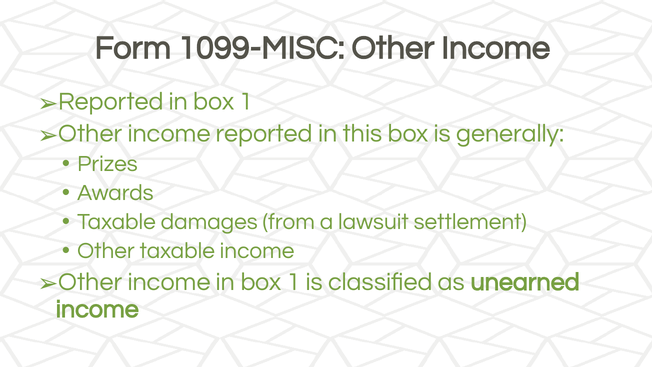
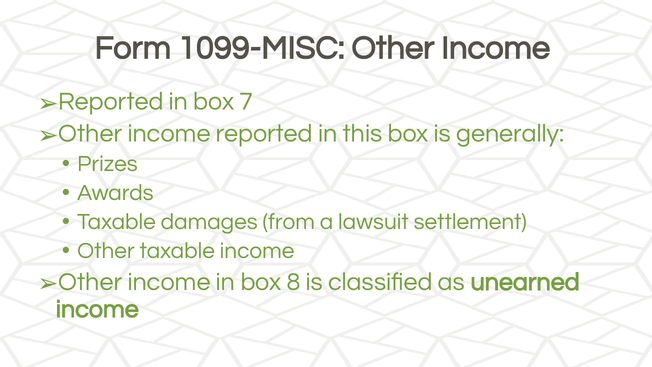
Reported in box 1: 1 -> 7 (246, 101)
income in box 1: 1 -> 8 (293, 282)
